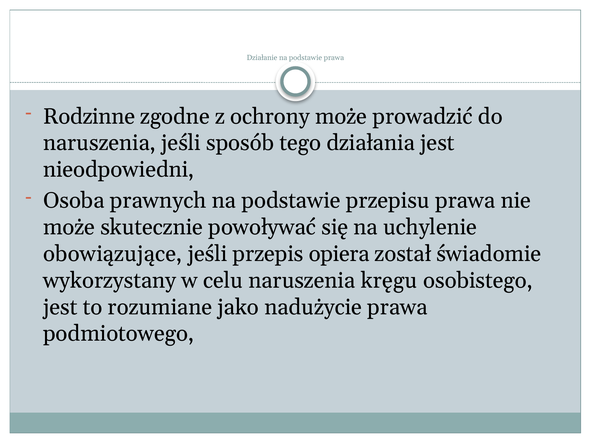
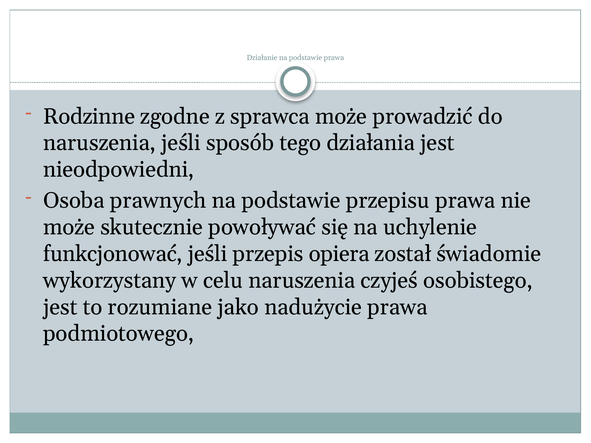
ochrony: ochrony -> sprawca (270, 116)
obowiązujące: obowiązujące -> funkcjonować (113, 254)
kręgu: kręgu -> czyjeś (389, 281)
